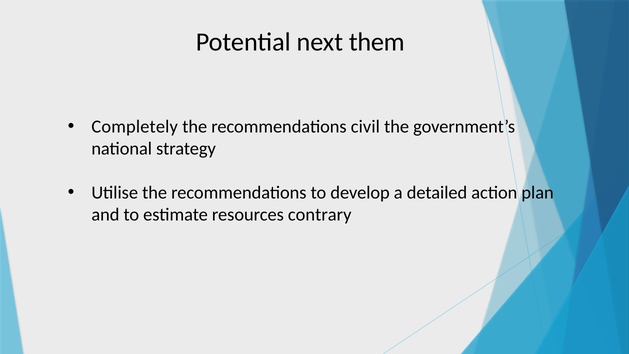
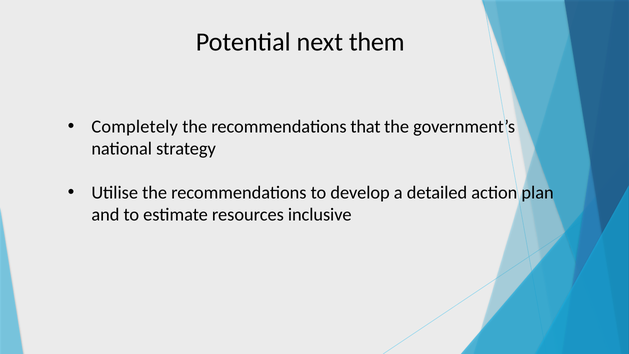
civil: civil -> that (366, 127)
contrary: contrary -> inclusive (320, 215)
